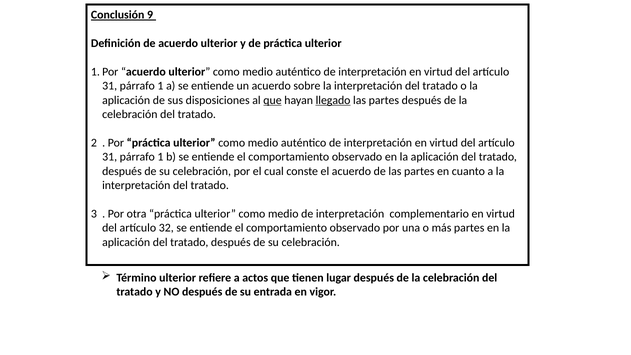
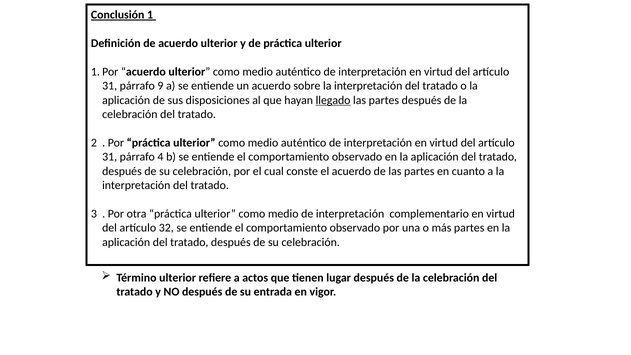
9: 9 -> 1 (150, 15)
1: 1 -> 9 (160, 86)
que underline: present -> none (272, 100)
1: 1 -> 4 (160, 157)
